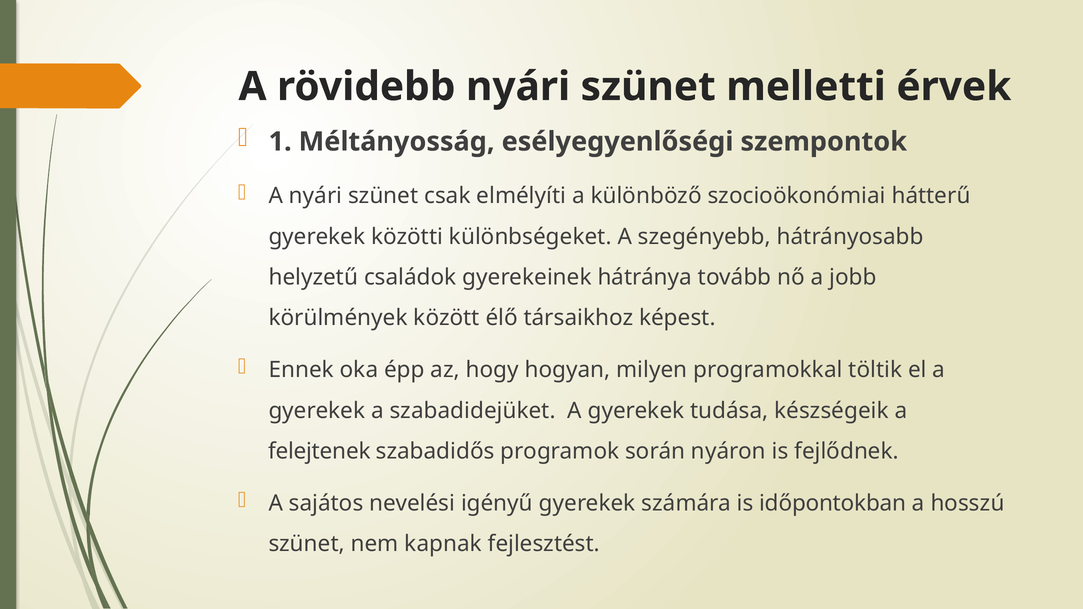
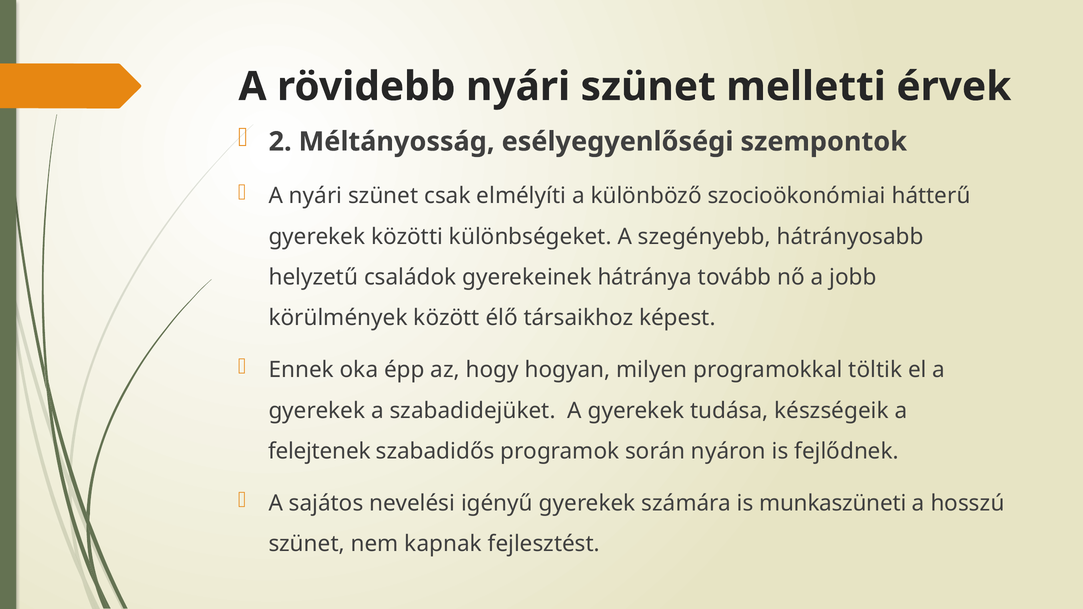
1: 1 -> 2 (280, 142)
időpontokban: időpontokban -> munkaszüneti (833, 503)
